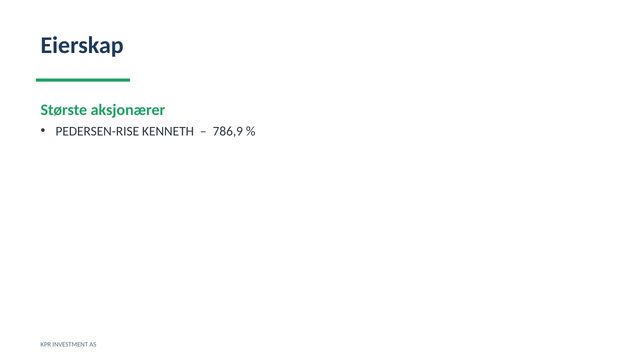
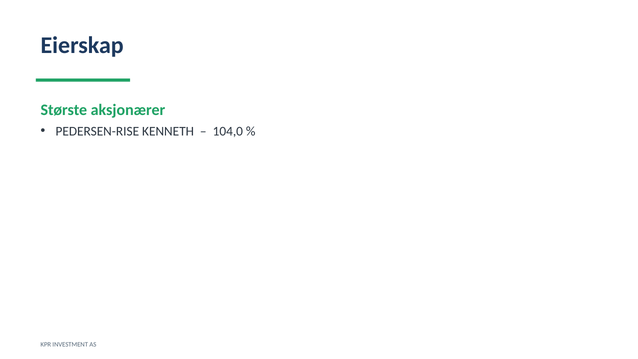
786,9: 786,9 -> 104,0 (228, 131)
